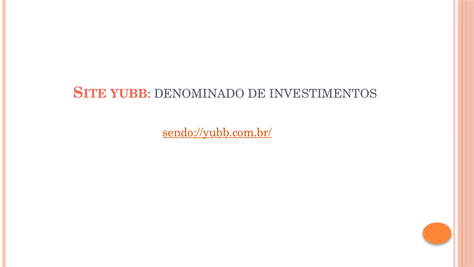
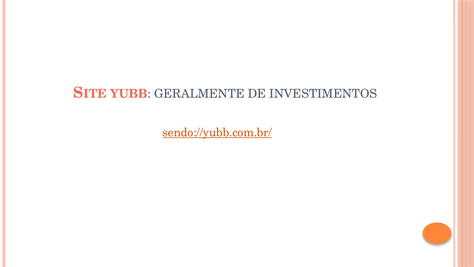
DENOMINADO: DENOMINADO -> GERALMENTE (199, 94)
